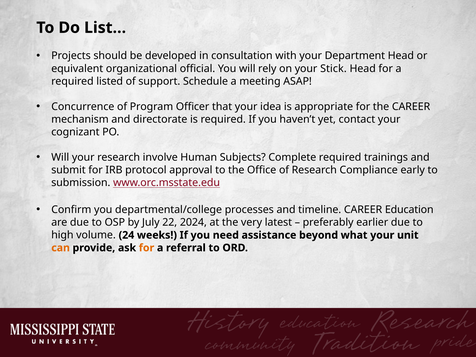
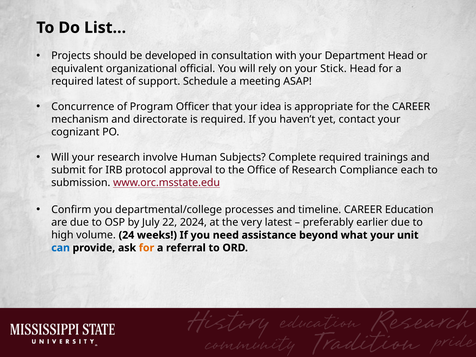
required listed: listed -> latest (110, 81)
early: early -> each (413, 170)
can colour: orange -> blue (61, 248)
